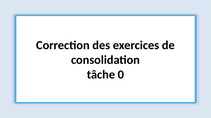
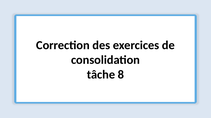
0: 0 -> 8 (121, 75)
